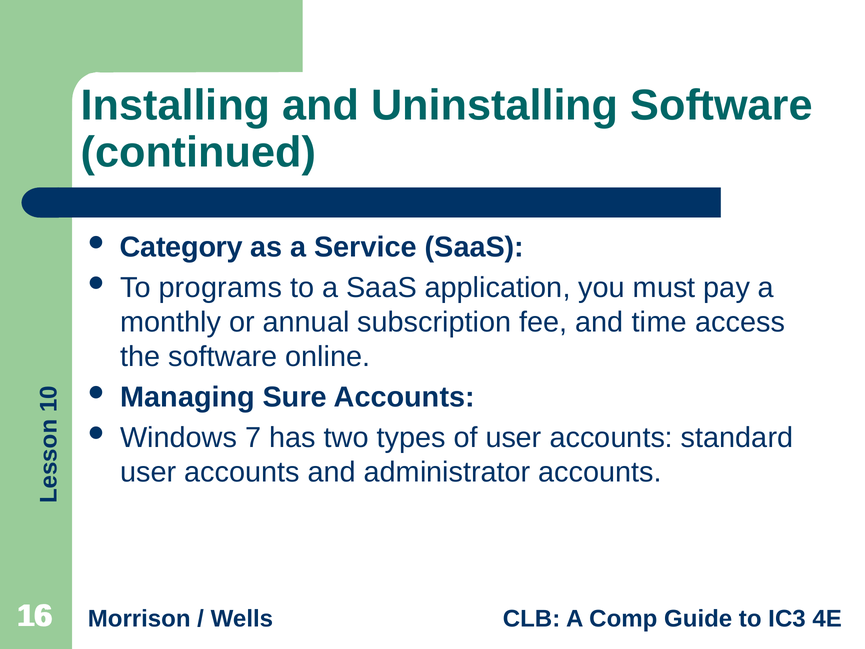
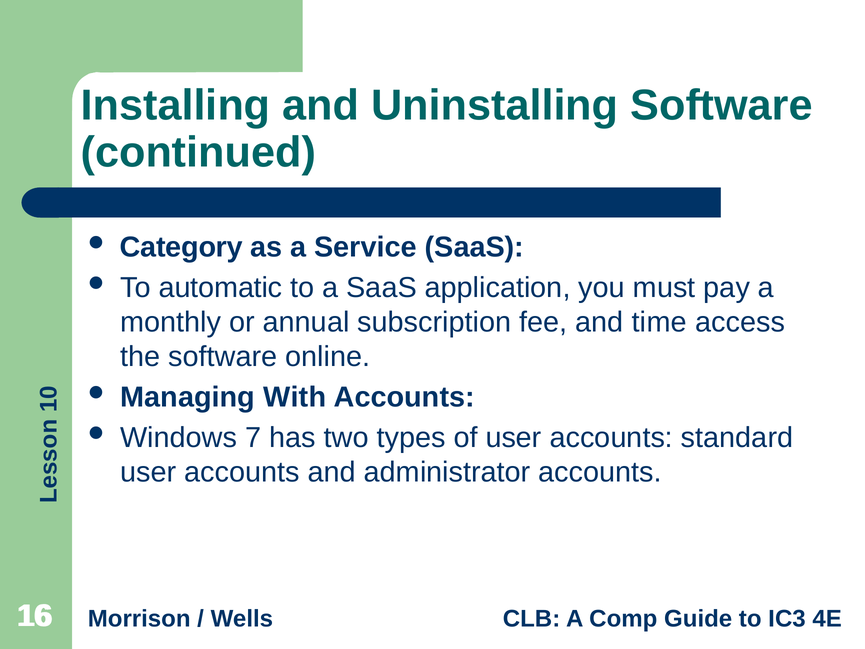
programs: programs -> automatic (221, 287)
Sure: Sure -> With (295, 397)
